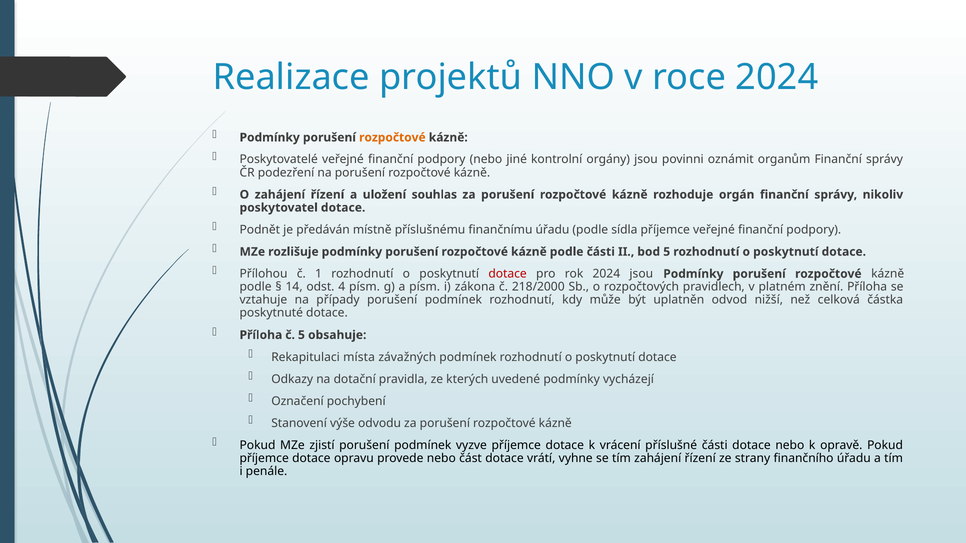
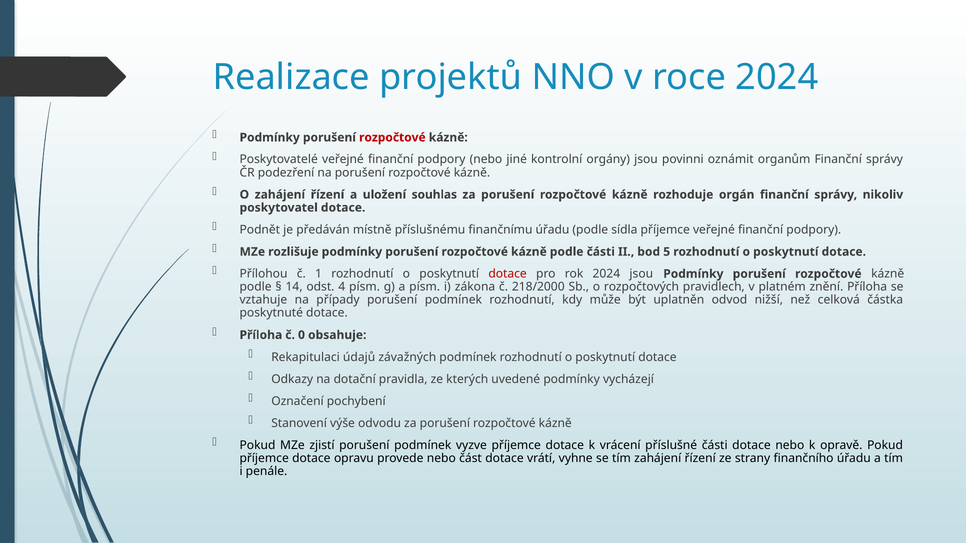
rozpočtové colour: orange -> red (392, 138)
č 5: 5 -> 0 (301, 335)
místa: místa -> údajů (359, 357)
